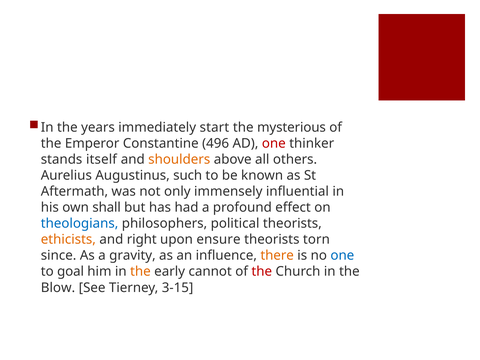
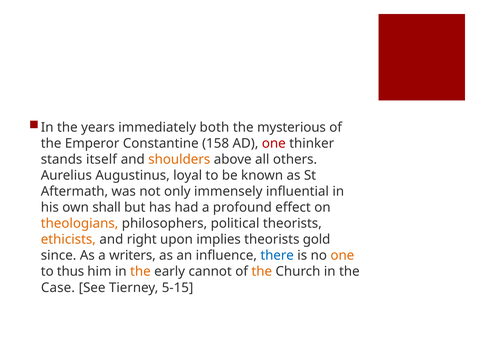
start: start -> both (214, 127)
496: 496 -> 158 (216, 143)
such: such -> loyal (188, 175)
theologians colour: blue -> orange (80, 224)
ensure: ensure -> implies (219, 240)
torn: torn -> gold (317, 240)
gravity: gravity -> writers (132, 256)
there colour: orange -> blue (277, 256)
one colour: blue -> orange (342, 256)
goal: goal -> thus (71, 272)
the colour: red -> orange (262, 272)
Blow: Blow -> Case (58, 288)
3-15: 3-15 -> 5-15 (178, 288)
